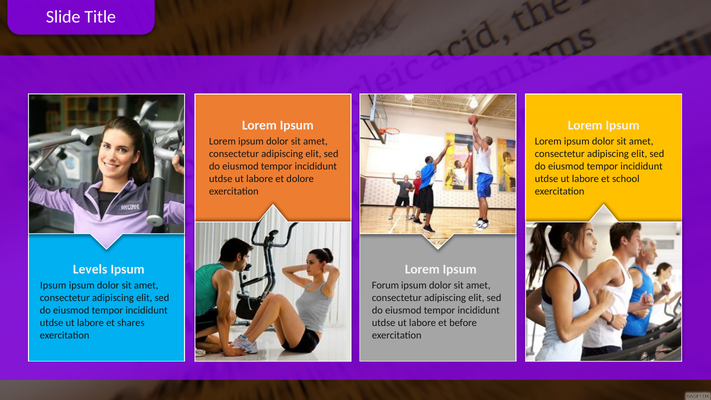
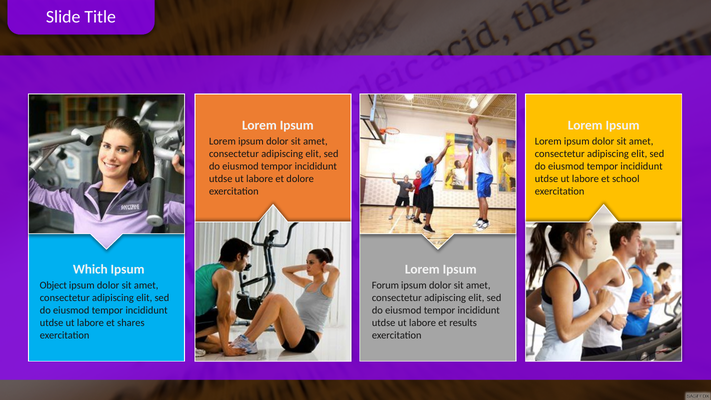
Levels: Levels -> Which (90, 269)
Ipsum: Ipsum -> Object (53, 286)
before: before -> results (463, 323)
